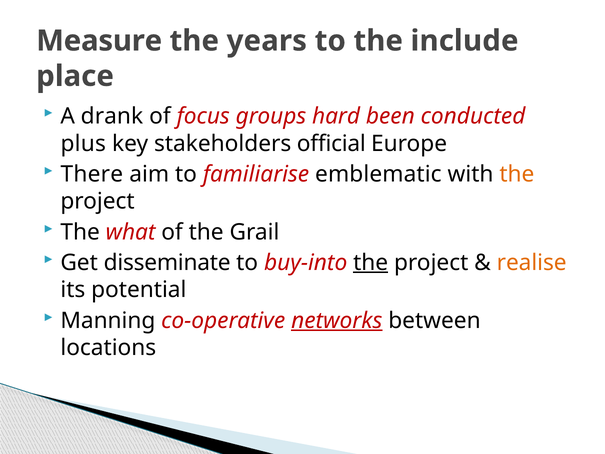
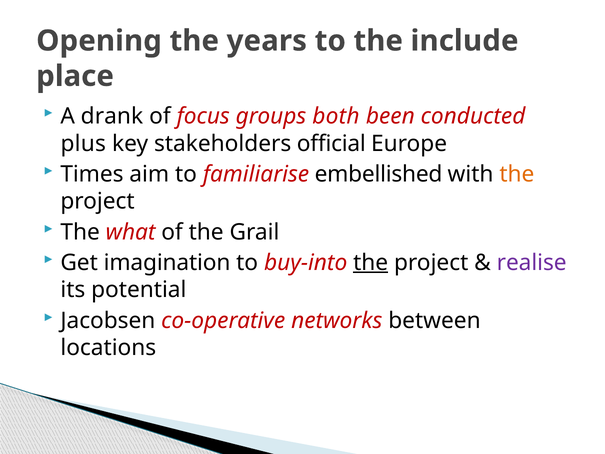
Measure: Measure -> Opening (99, 41)
hard: hard -> both (336, 116)
There: There -> Times (92, 174)
emblematic: emblematic -> embellished (379, 174)
disseminate: disseminate -> imagination (167, 263)
realise colour: orange -> purple (532, 263)
Manning: Manning -> Jacobsen (108, 320)
networks underline: present -> none (337, 320)
